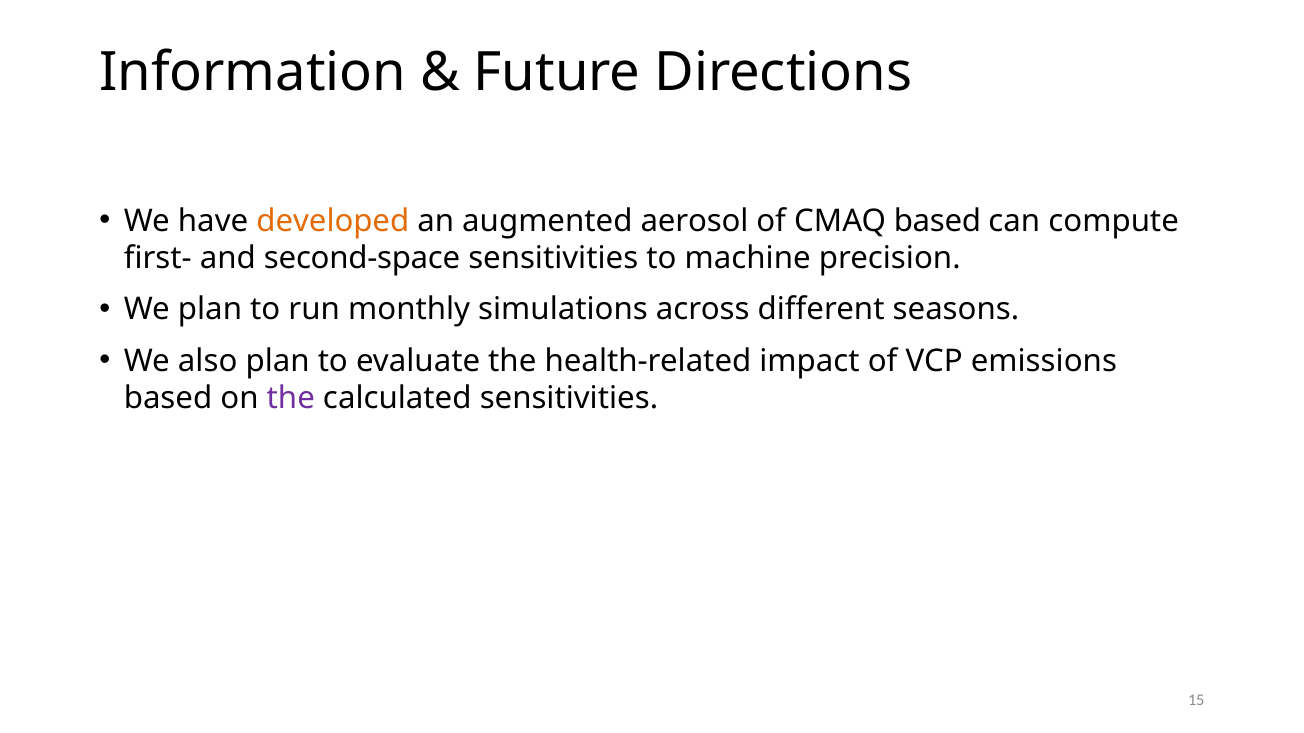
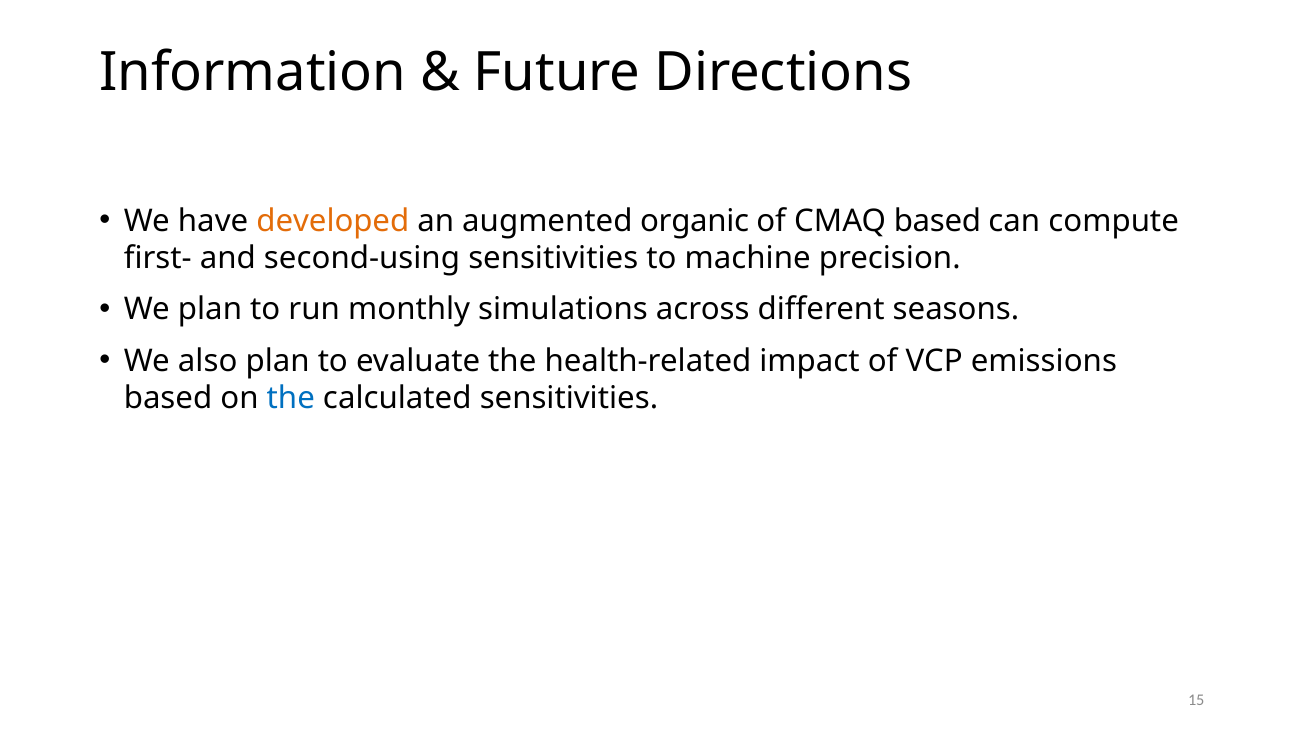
aerosol: aerosol -> organic (695, 221)
second-space: second-space -> second-using (362, 259)
the colour: purple -> blue (291, 399)
